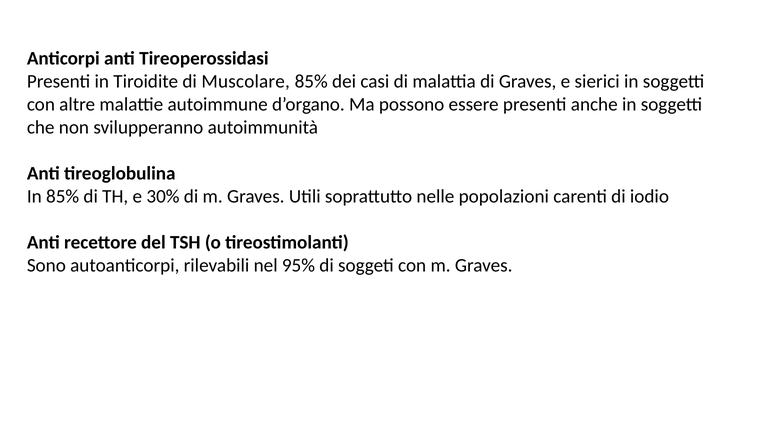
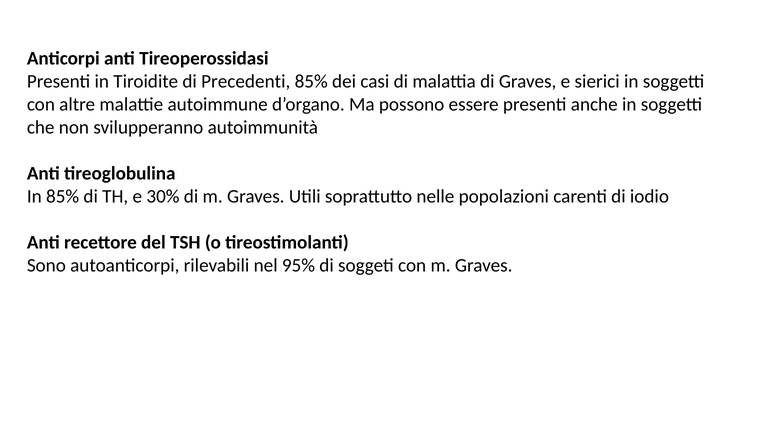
Muscolare: Muscolare -> Precedenti (246, 82)
